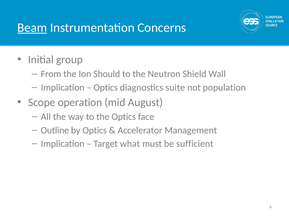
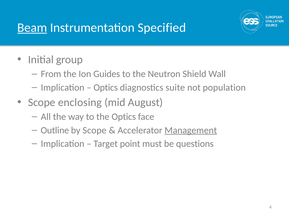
Concerns: Concerns -> Specified (162, 28)
Should: Should -> Guides (107, 74)
operation: operation -> enclosing (80, 102)
by Optics: Optics -> Scope (95, 130)
Management underline: none -> present (191, 130)
what: what -> point (130, 144)
sufficient: sufficient -> questions (195, 144)
